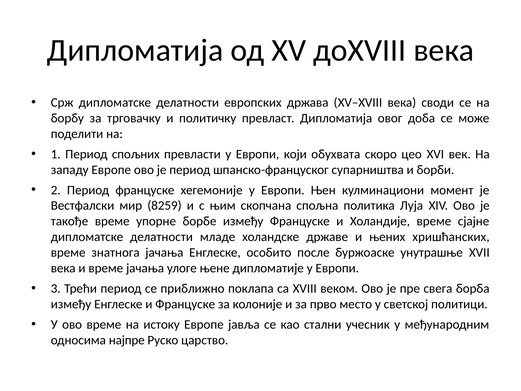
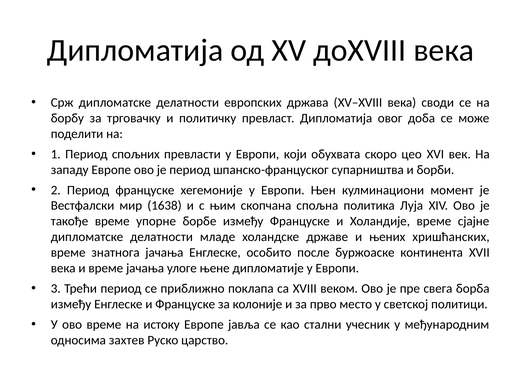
8259: 8259 -> 1638 (164, 206)
унутрашње: унутрашње -> континента (432, 252)
најпре: најпре -> захтев (127, 340)
